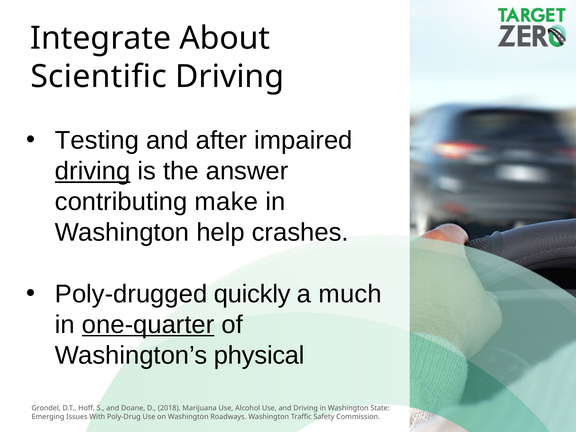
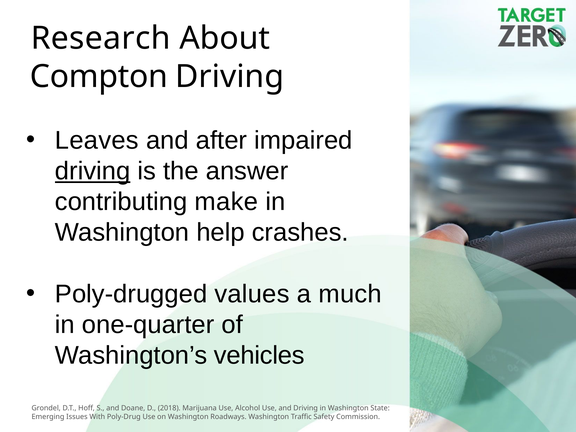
Integrate: Integrate -> Research (101, 38)
Scientific: Scientific -> Compton (99, 77)
Testing: Testing -> Leaves (97, 140)
quickly: quickly -> values (252, 294)
one-quarter underline: present -> none (148, 325)
physical: physical -> vehicles (259, 355)
